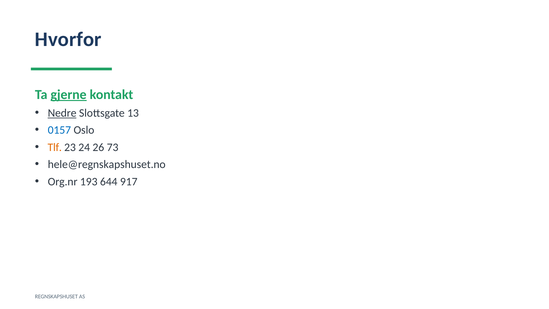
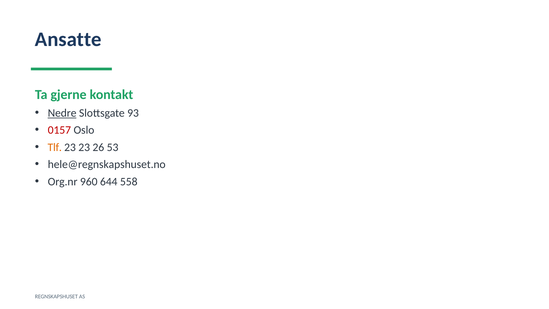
Hvorfor: Hvorfor -> Ansatte (68, 39)
gjerne underline: present -> none (69, 95)
13: 13 -> 93 (133, 113)
0157 colour: blue -> red (59, 130)
23 24: 24 -> 23 (84, 147)
73: 73 -> 53 (113, 147)
193: 193 -> 960 (89, 182)
917: 917 -> 558 (129, 182)
